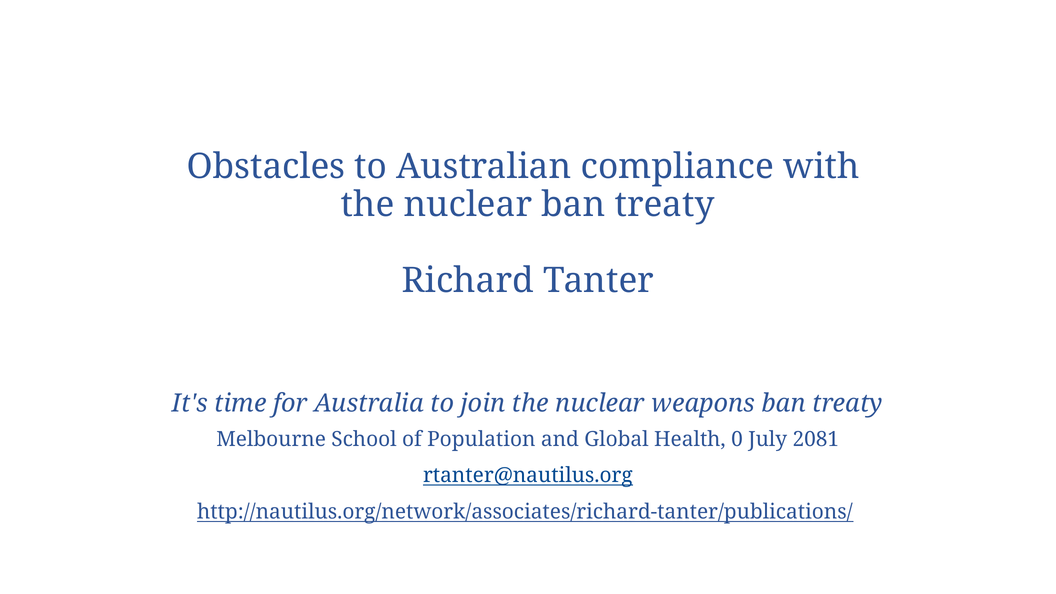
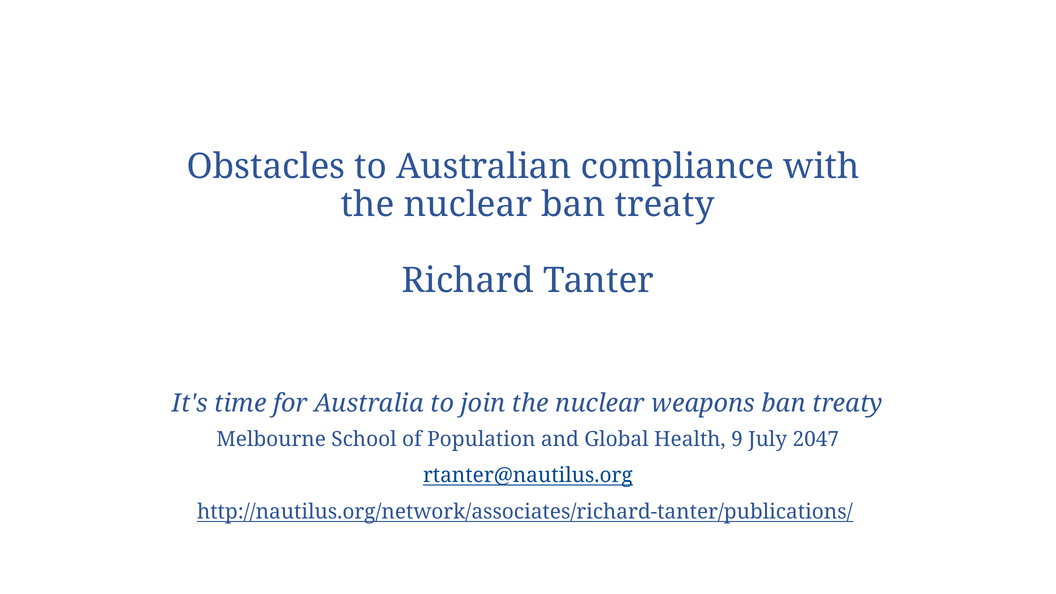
0: 0 -> 9 (737, 439)
2081: 2081 -> 2047 (816, 439)
